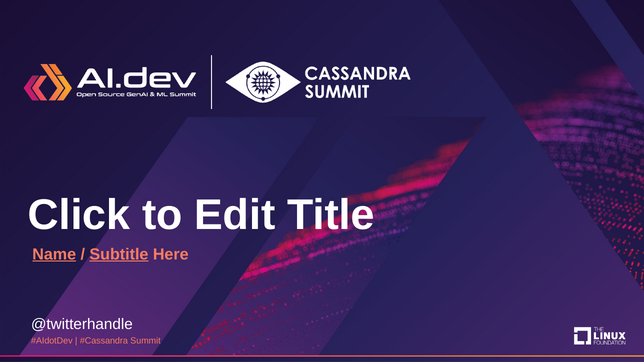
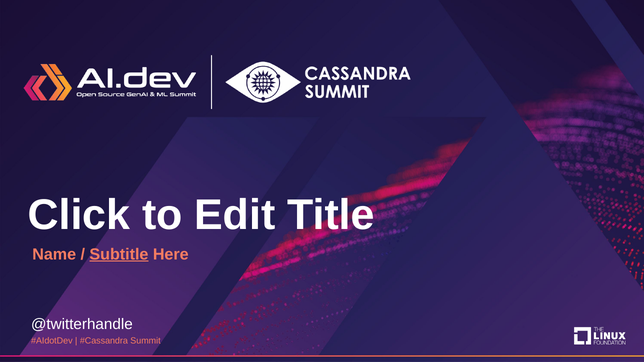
Name underline: present -> none (54, 254)
